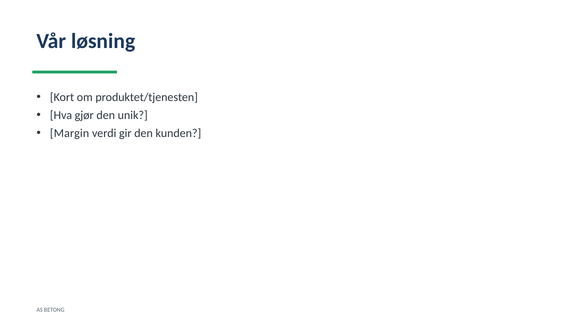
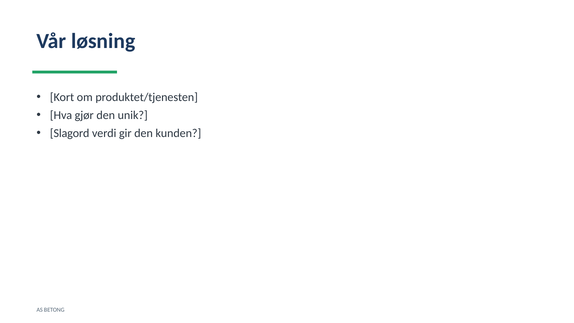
Margin: Margin -> Slagord (70, 133)
